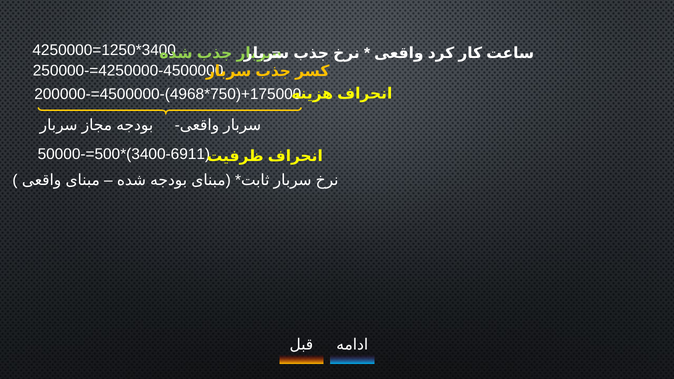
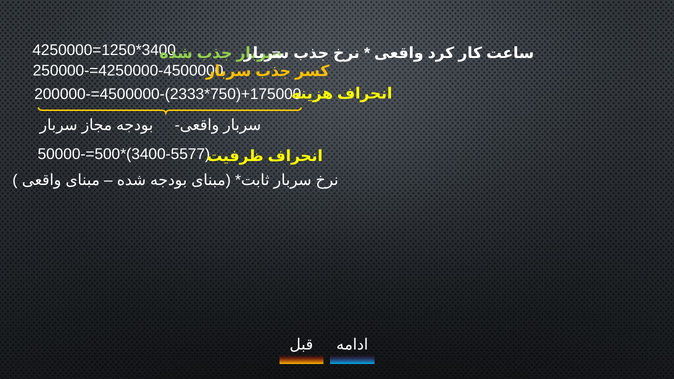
4968: 4968 -> 2333 (187, 94)
3400-6911: 3400-6911 -> 3400-5577 (168, 154)
